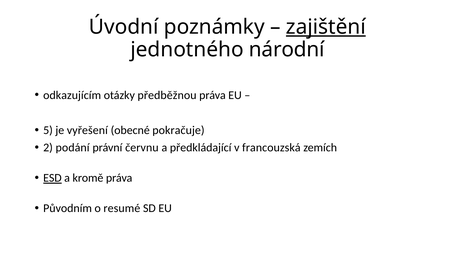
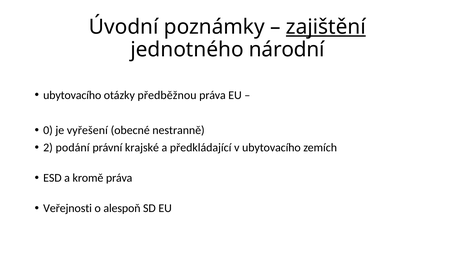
odkazujícím: odkazujícím -> ubytovacího (72, 95)
5: 5 -> 0 (48, 130)
pokračuje: pokračuje -> nestranně (179, 130)
červnu: červnu -> krajské (142, 148)
v francouzská: francouzská -> ubytovacího (271, 148)
ESD underline: present -> none (52, 178)
Původním: Původním -> Veřejnosti (68, 208)
resumé: resumé -> alespoň (122, 208)
